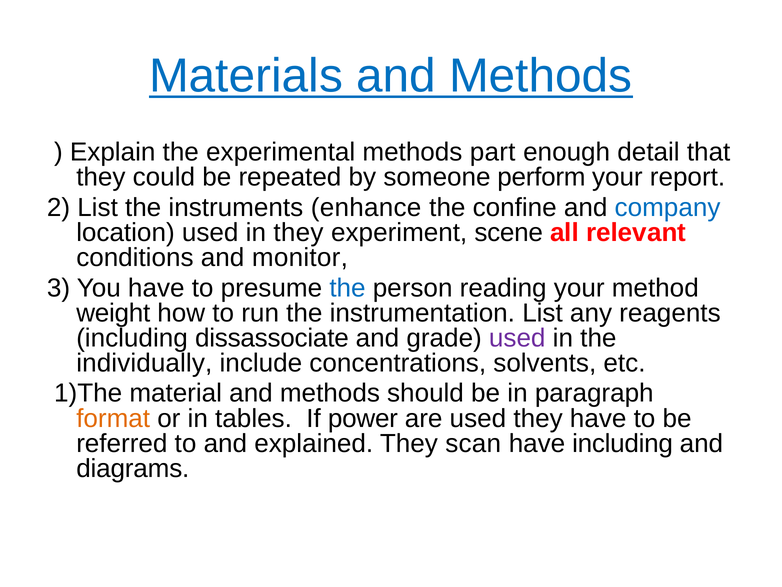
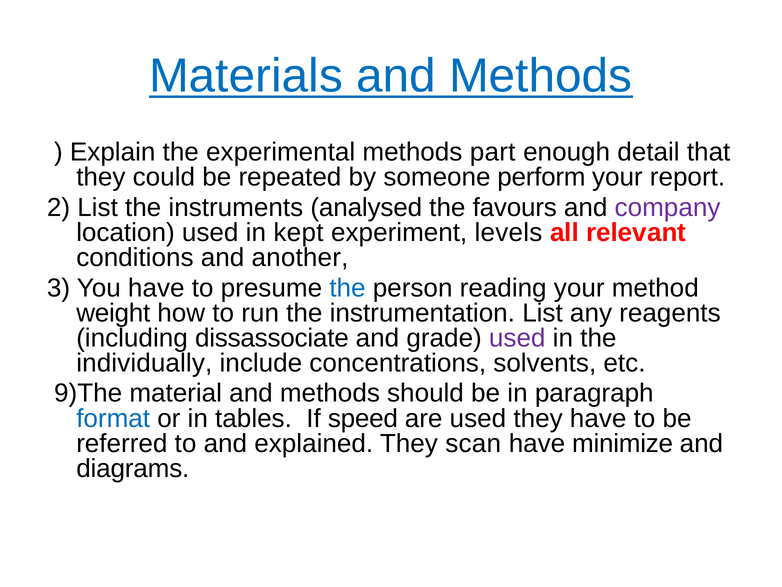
enhance: enhance -> analysed (366, 207)
confine: confine -> favours (515, 207)
company colour: blue -> purple (668, 207)
in they: they -> kept (298, 232)
scene: scene -> levels (508, 232)
monitor: monitor -> another (300, 257)
1)The: 1)The -> 9)The (88, 393)
format colour: orange -> blue (113, 418)
power: power -> speed (363, 418)
have including: including -> minimize (623, 443)
